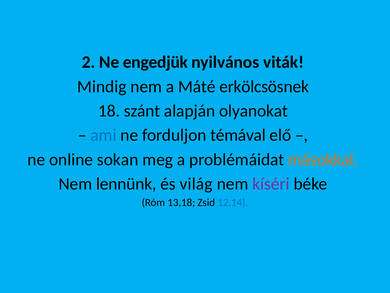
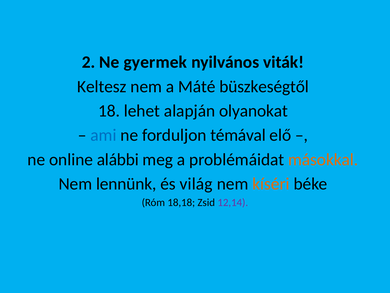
engedjük: engedjük -> gyermek (155, 62)
Mindig: Mindig -> Keltesz (102, 86)
erkölcsösnek: erkölcsösnek -> büszkeségtől (264, 86)
szánt: szánt -> lehet (142, 111)
sokan: sokan -> alábbi (118, 159)
kíséri colour: purple -> orange (271, 184)
13,18: 13,18 -> 18,18 (181, 202)
12,14 colour: blue -> purple (233, 202)
